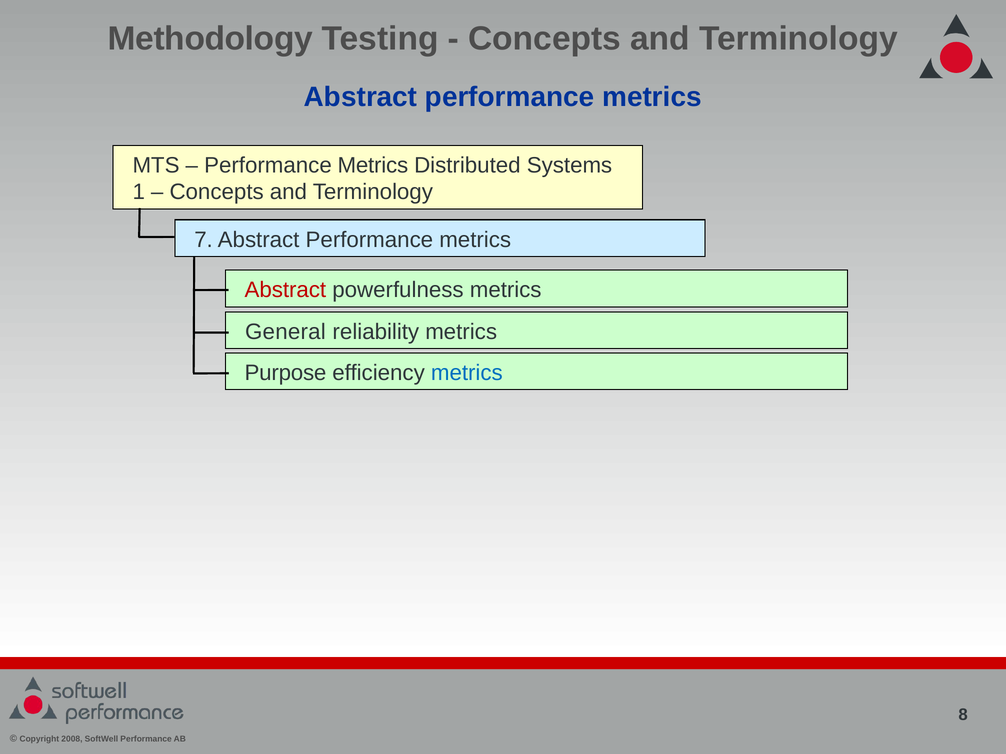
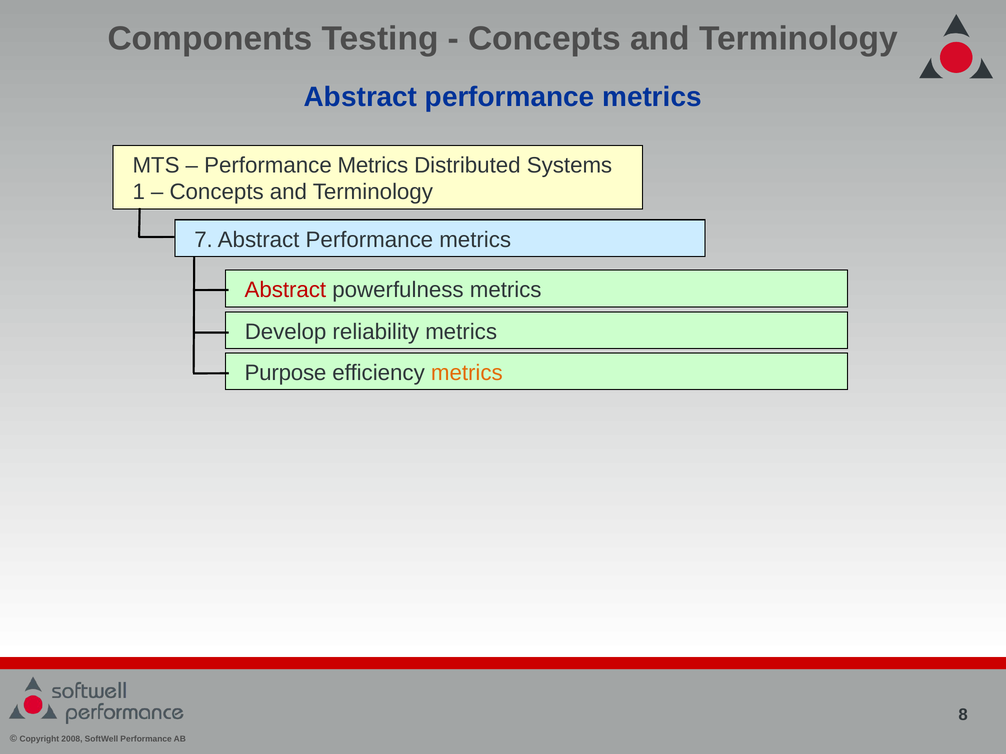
Methodology: Methodology -> Components (210, 39)
General: General -> Develop (286, 332)
metrics colour: blue -> orange (467, 373)
